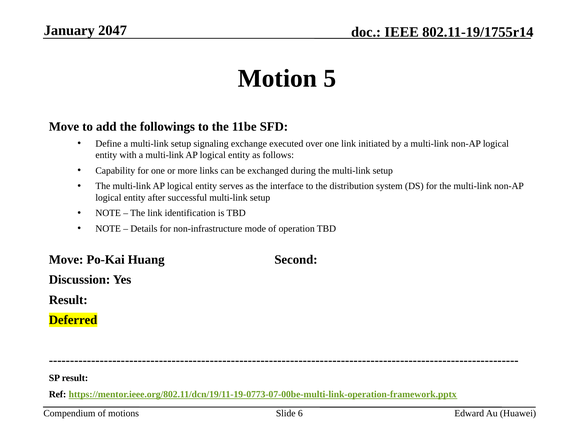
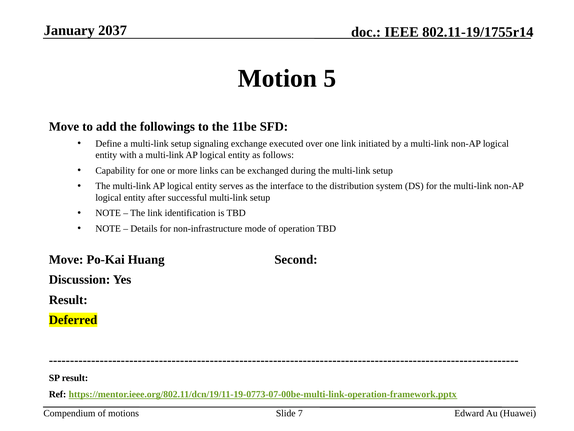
2047: 2047 -> 2037 (113, 30)
6: 6 -> 7 (300, 413)
